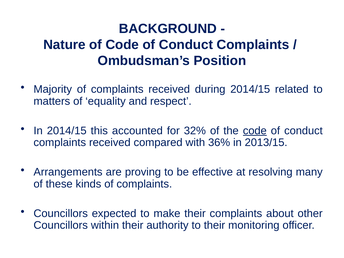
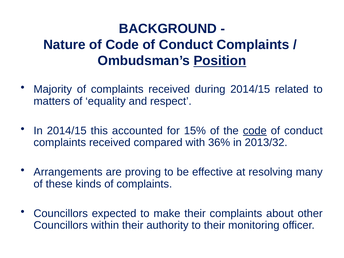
Position underline: none -> present (220, 61)
32%: 32% -> 15% (195, 131)
2013/15: 2013/15 -> 2013/32 (266, 143)
